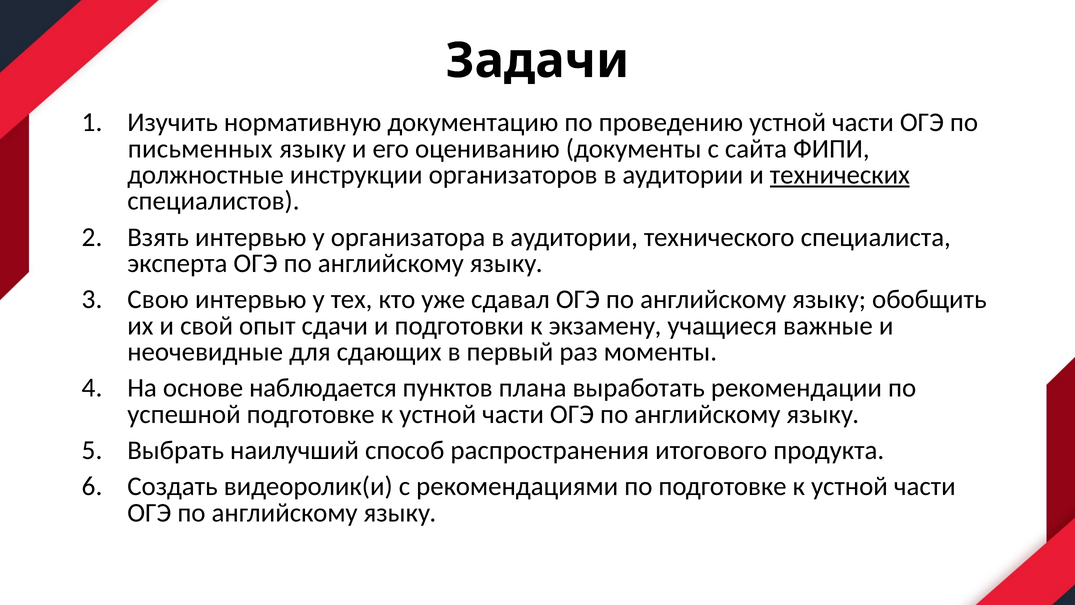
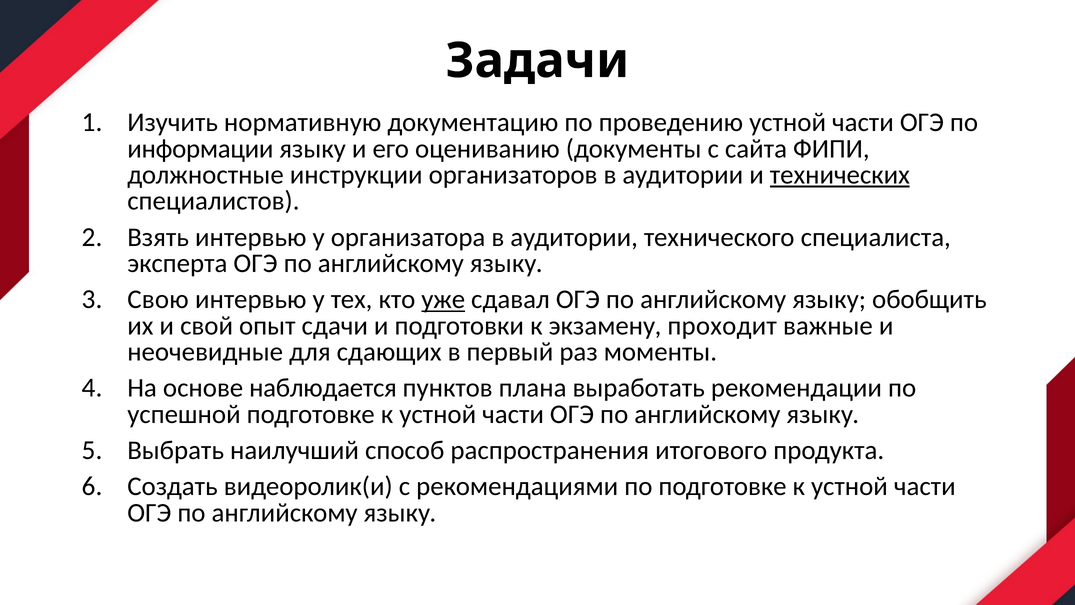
письменных: письменных -> информации (200, 149)
уже underline: none -> present (443, 299)
учащиеся: учащиеся -> проходит (722, 326)
